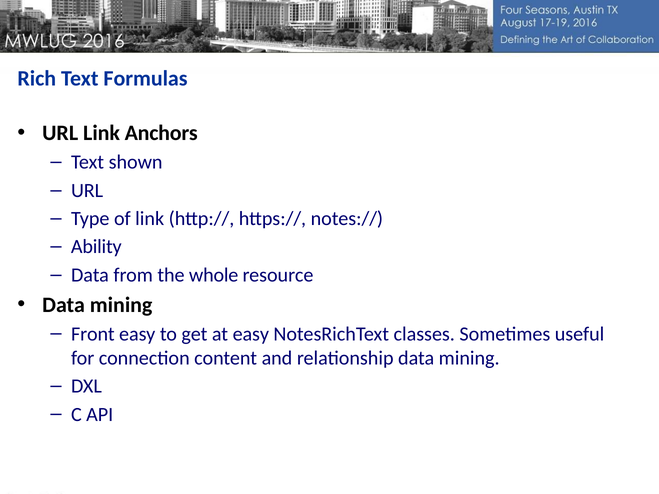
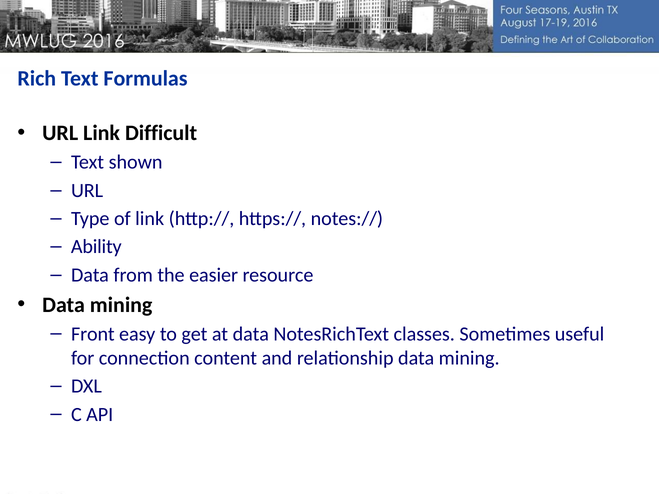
Anchors: Anchors -> Difficult (161, 133)
whole: whole -> easier (214, 275)
at easy: easy -> data (251, 334)
